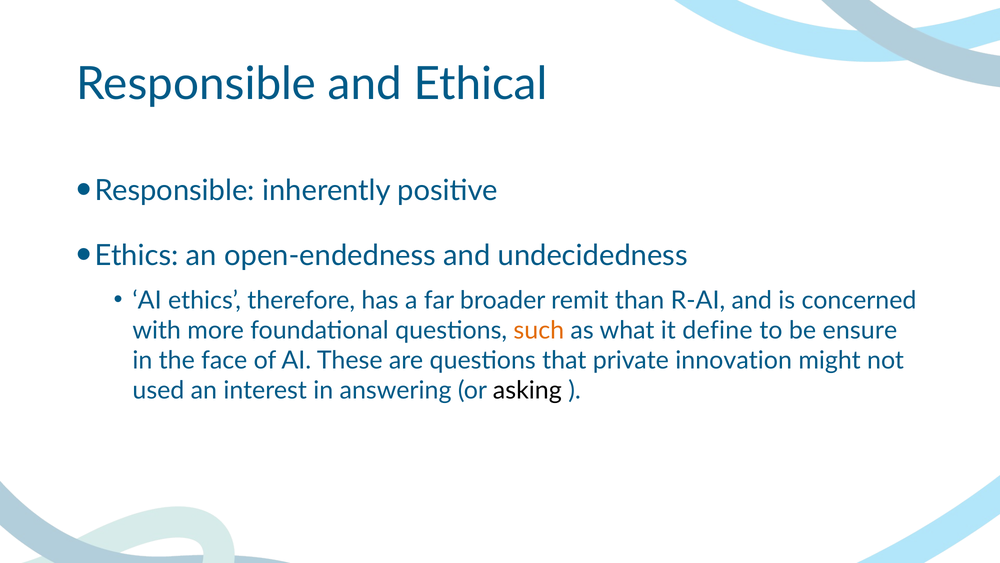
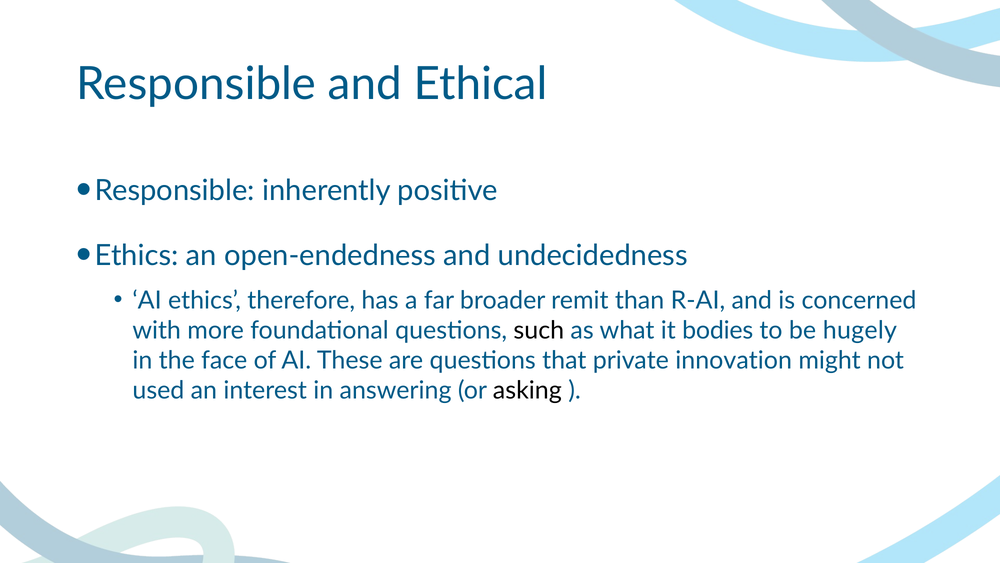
such colour: orange -> black (539, 330)
define: define -> bodies (718, 330)
ensure: ensure -> hugely (860, 330)
